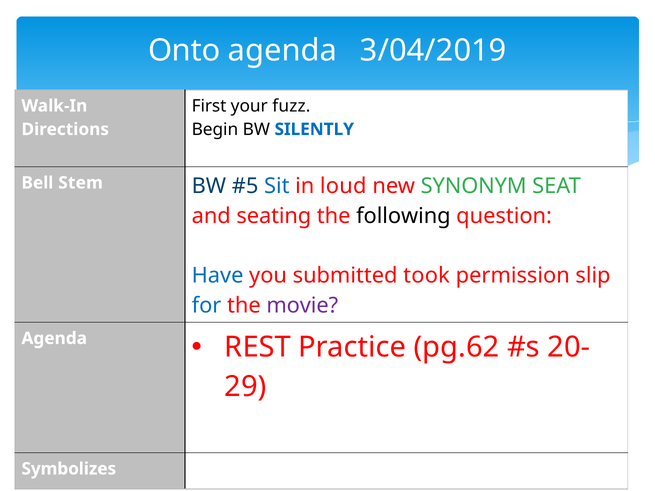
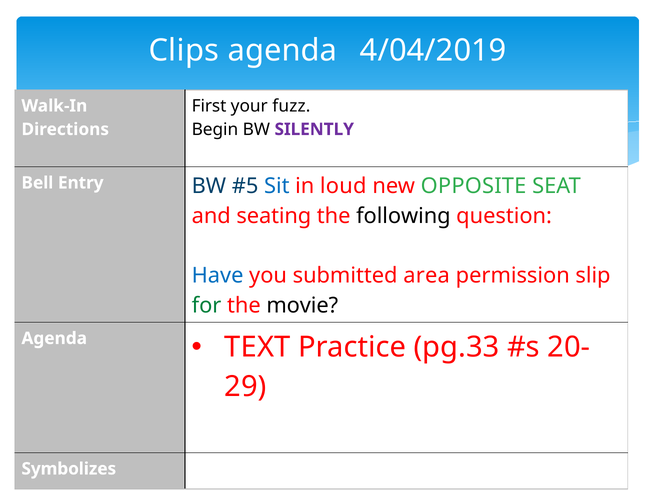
Onto: Onto -> Clips (184, 50)
3/04/2019: 3/04/2019 -> 4/04/2019 (433, 50)
SILENTLY colour: blue -> purple (314, 129)
Stem: Stem -> Entry (81, 183)
SYNONYM: SYNONYM -> OPPOSITE (474, 186)
took: took -> area (427, 276)
for colour: blue -> green (207, 306)
movie colour: purple -> black (302, 306)
REST: REST -> TEXT (258, 347)
pg.62: pg.62 -> pg.33 (457, 347)
